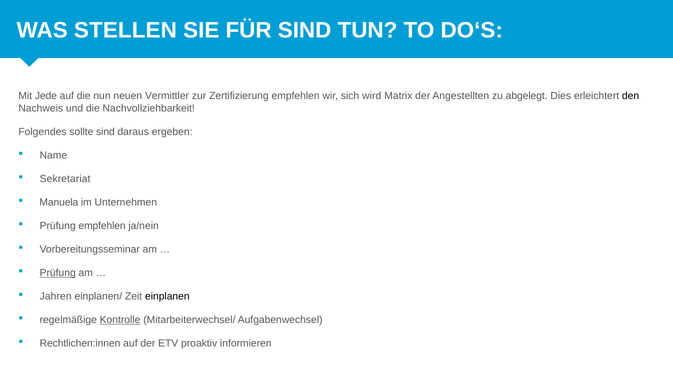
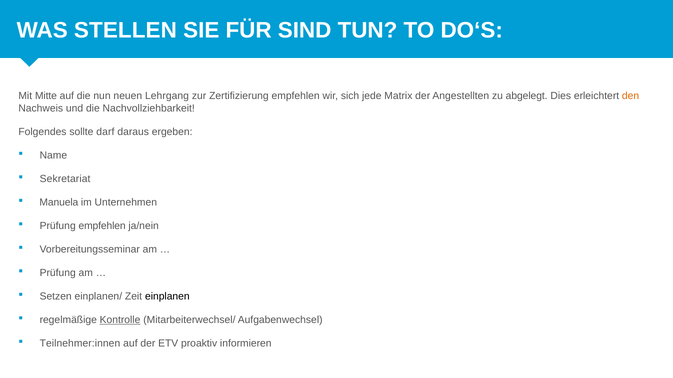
Jede: Jede -> Mitte (46, 96)
Vermittler: Vermittler -> Lehrgang (167, 96)
wird: wird -> jede (372, 96)
den colour: black -> orange (631, 96)
sollte sind: sind -> darf (105, 132)
Prüfung underline: present -> none (58, 273)
Jahren: Jahren -> Setzen (56, 297)
Rechtlichen:innen: Rechtlichen:innen -> Teilnehmer:innen (80, 344)
